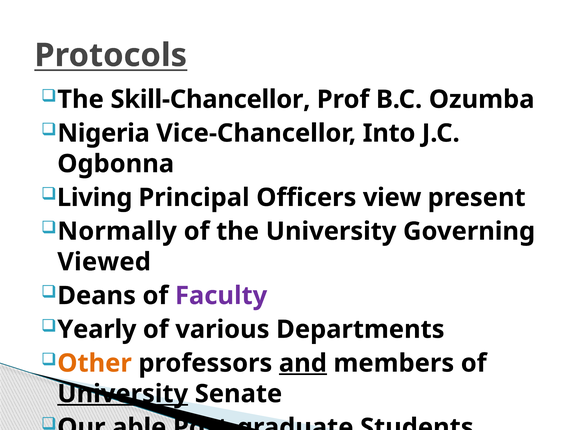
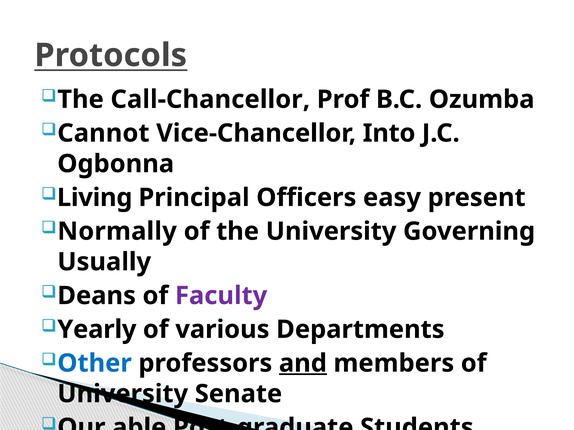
Skill-Chancellor: Skill-Chancellor -> Call-Chancellor (210, 100)
Nigeria: Nigeria -> Cannot (103, 133)
view: view -> easy (392, 198)
Viewed: Viewed -> Usually (104, 262)
Other colour: orange -> blue (95, 364)
University underline: present -> none (123, 394)
